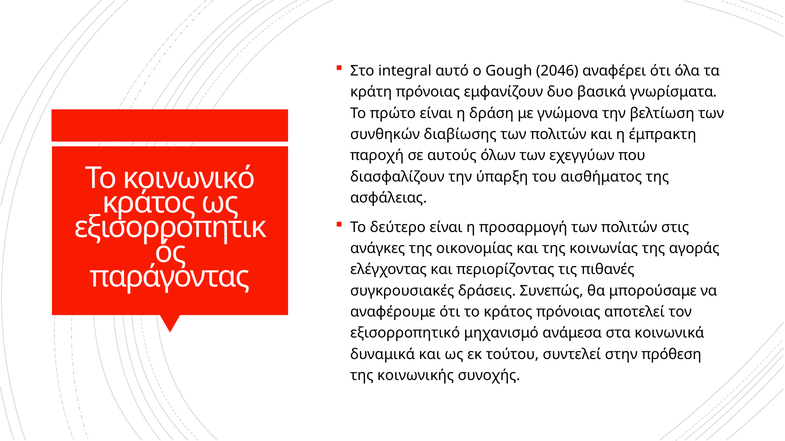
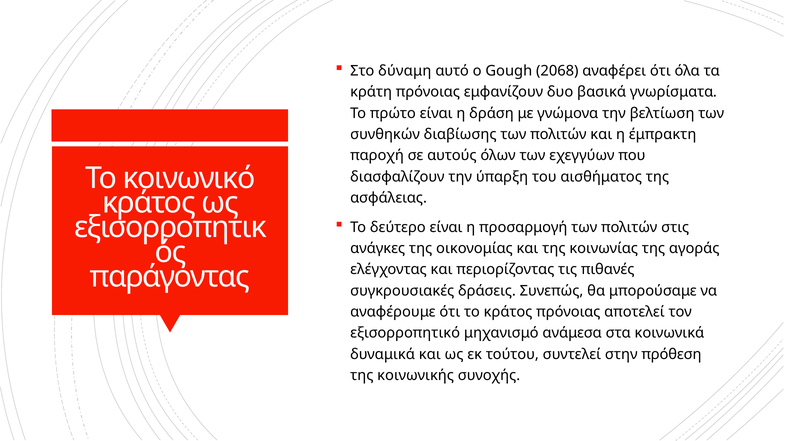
integral: integral -> δύναμη (405, 71)
2046: 2046 -> 2068 (557, 71)
